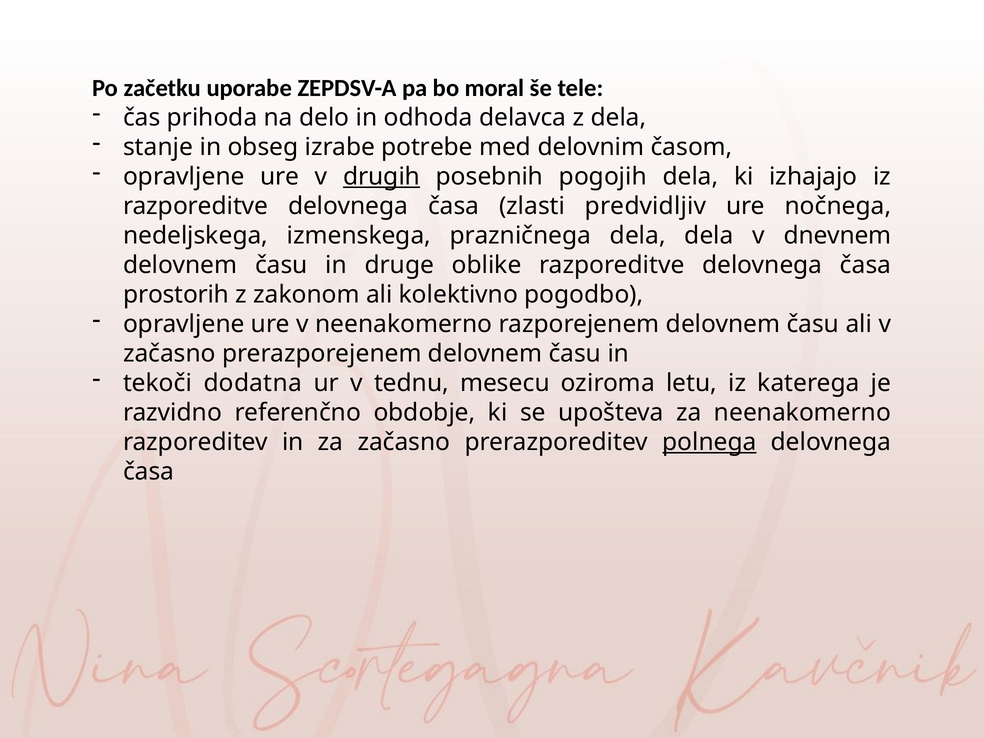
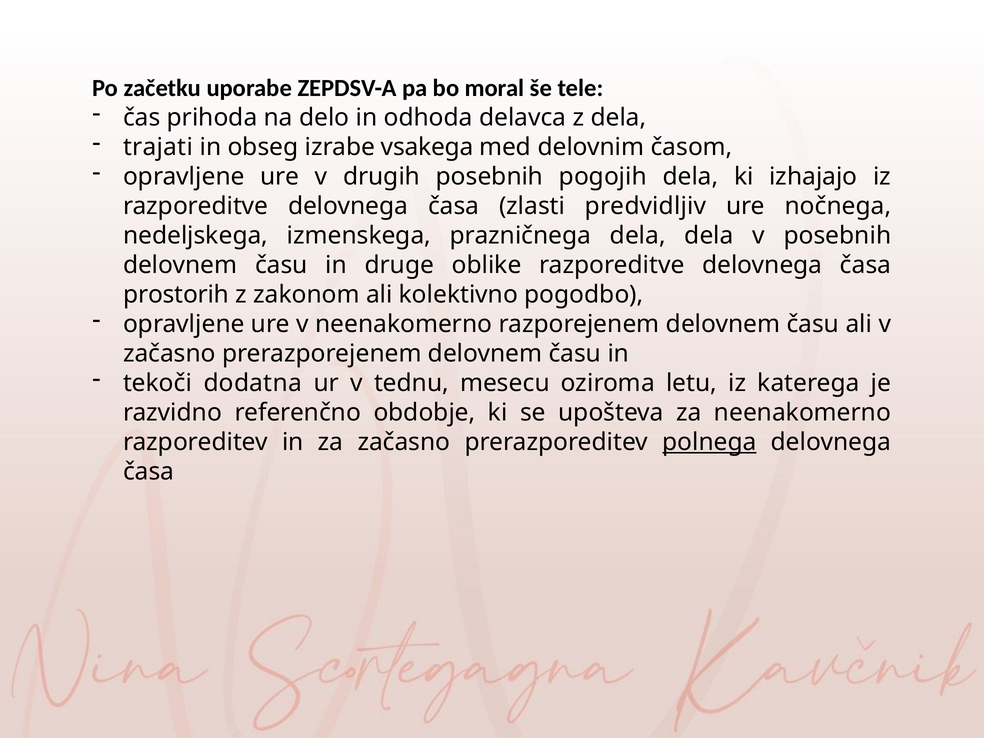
stanje: stanje -> trajati (158, 147)
potrebe: potrebe -> vsakega (427, 147)
drugih underline: present -> none (382, 177)
v dnevnem: dnevnem -> posebnih (837, 236)
